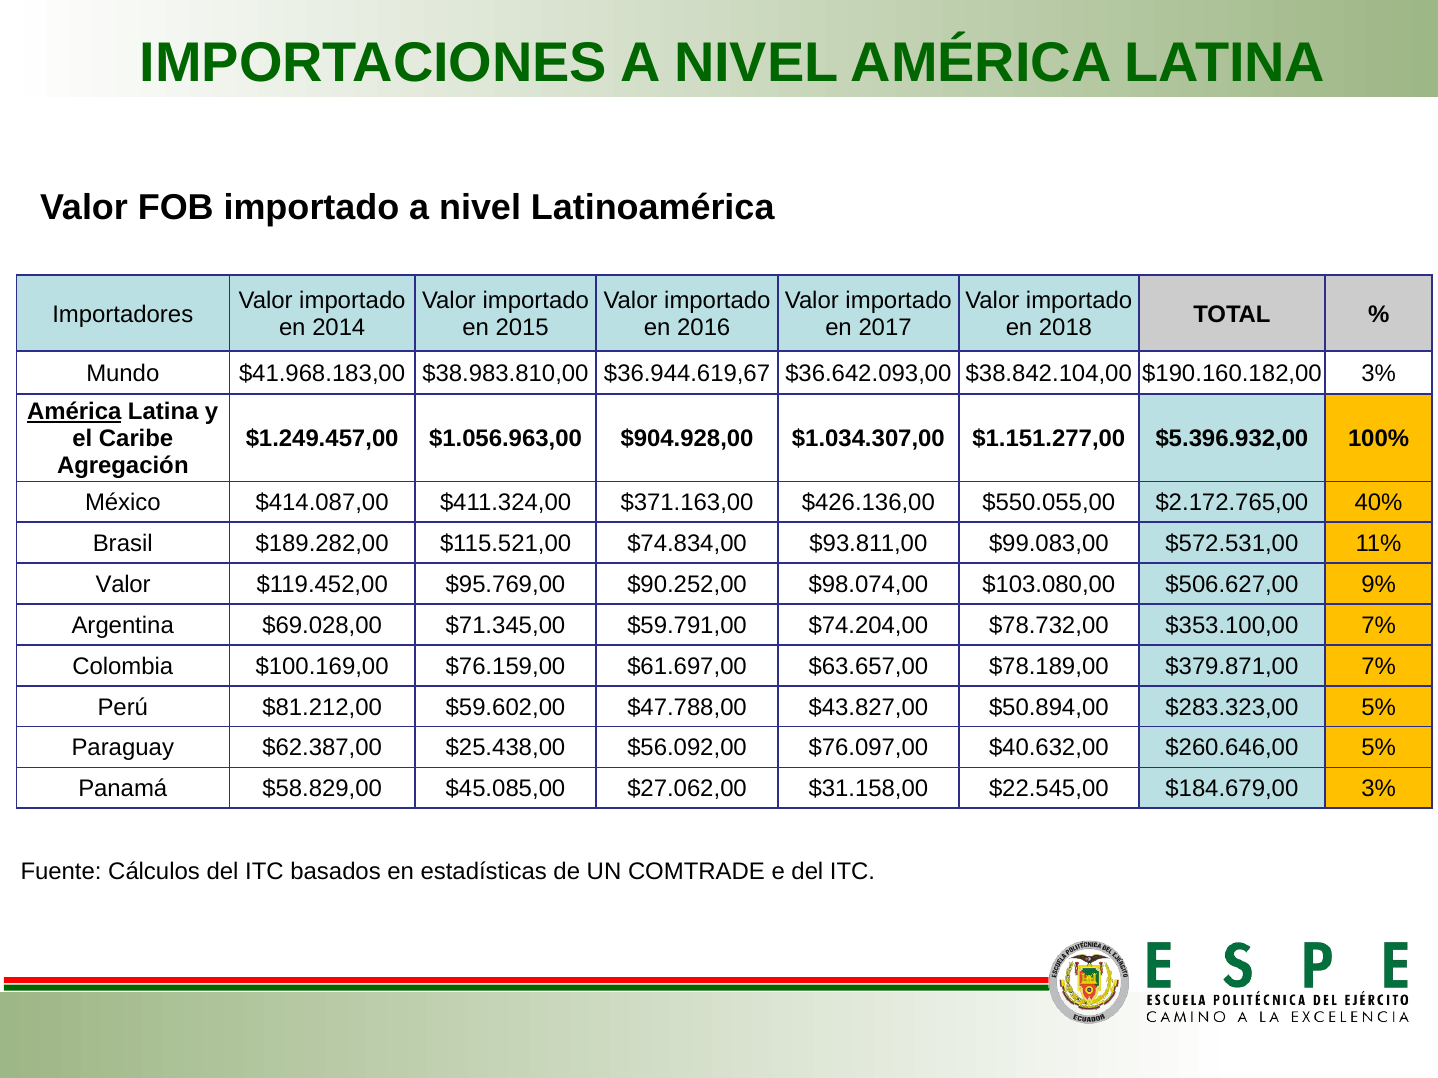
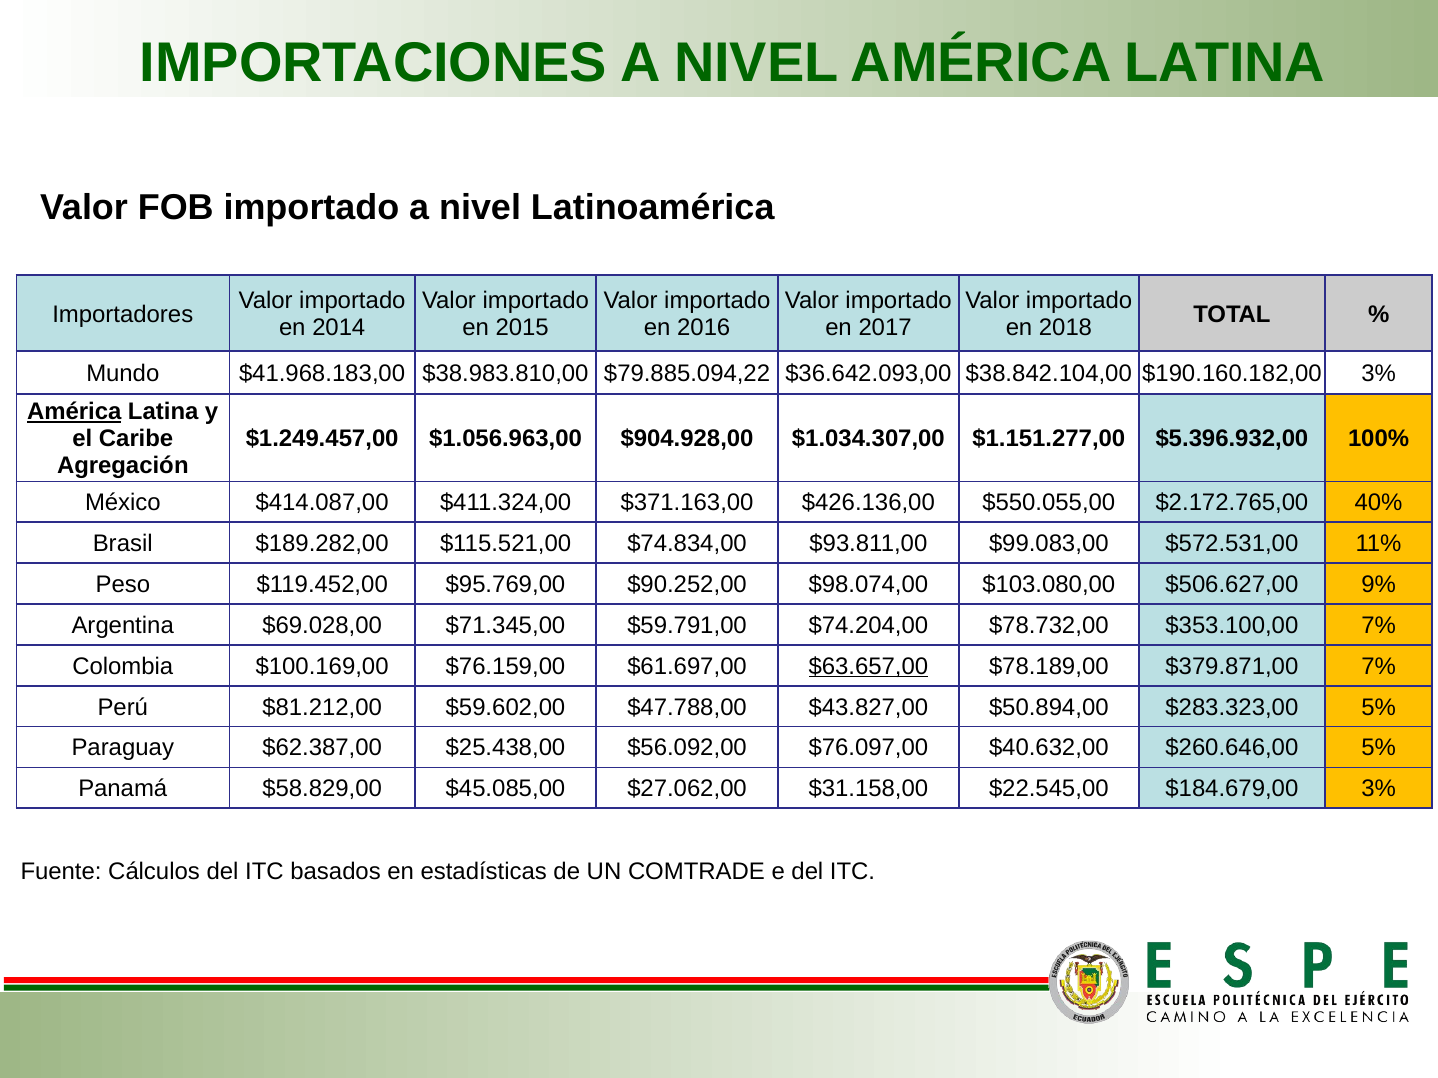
$36.944.619,67: $36.944.619,67 -> $79.885.094,22 (687, 374)
Valor: Valor -> Peso (123, 585)
$63.657,00 underline: none -> present (868, 667)
